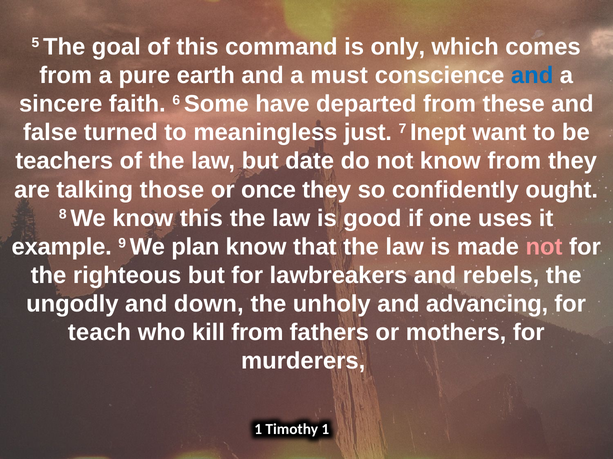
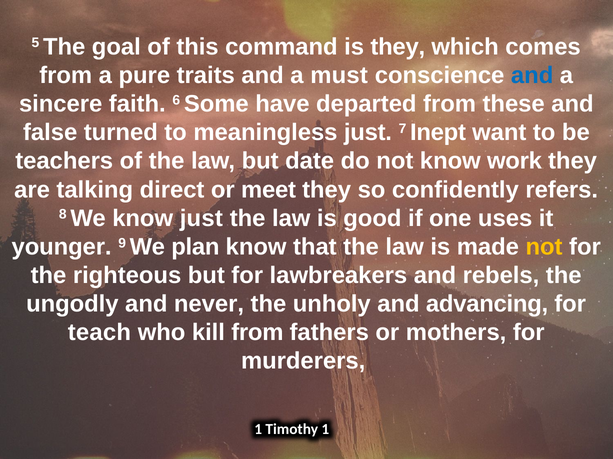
is only: only -> they (398, 47)
earth: earth -> traits (206, 75)
know from: from -> work (515, 161)
those: those -> direct (172, 190)
once: once -> meet (269, 190)
ought: ought -> refers (562, 190)
know this: this -> just (201, 219)
example: example -> younger (62, 247)
not colour: pink -> yellow (544, 247)
down: down -> never (209, 304)
